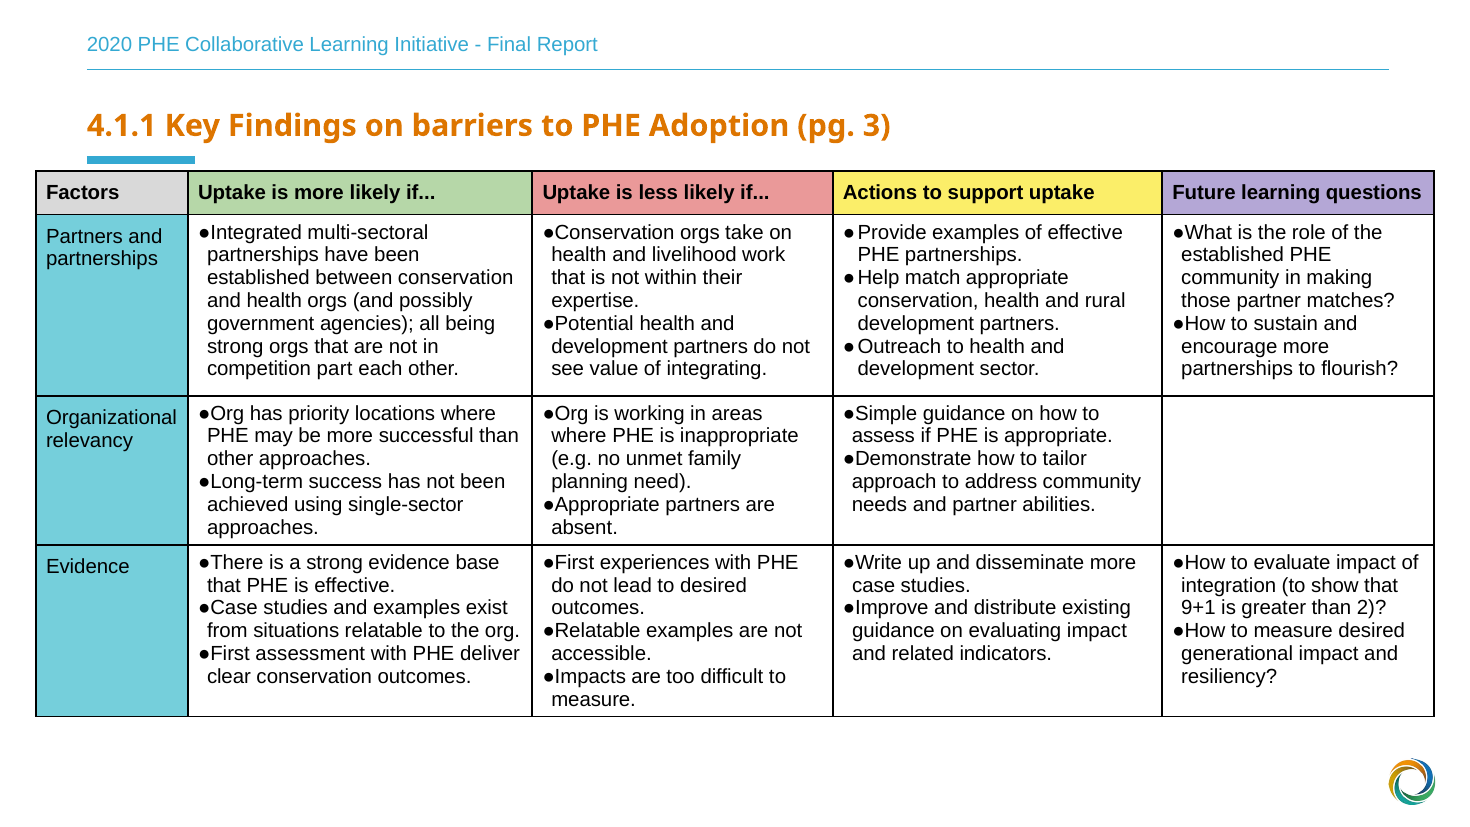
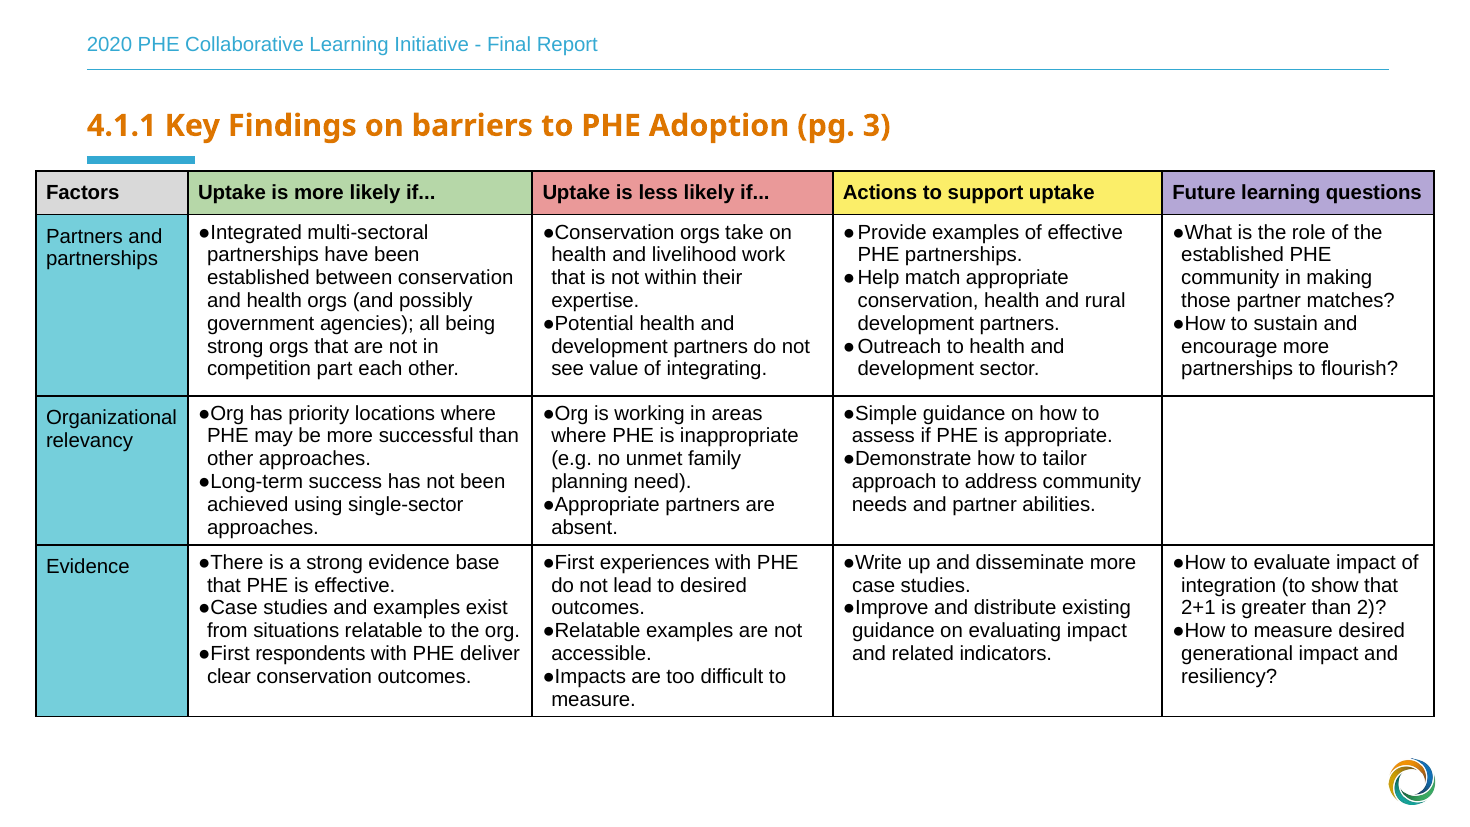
9+1: 9+1 -> 2+1 (1198, 608)
assessment: assessment -> respondents (310, 654)
